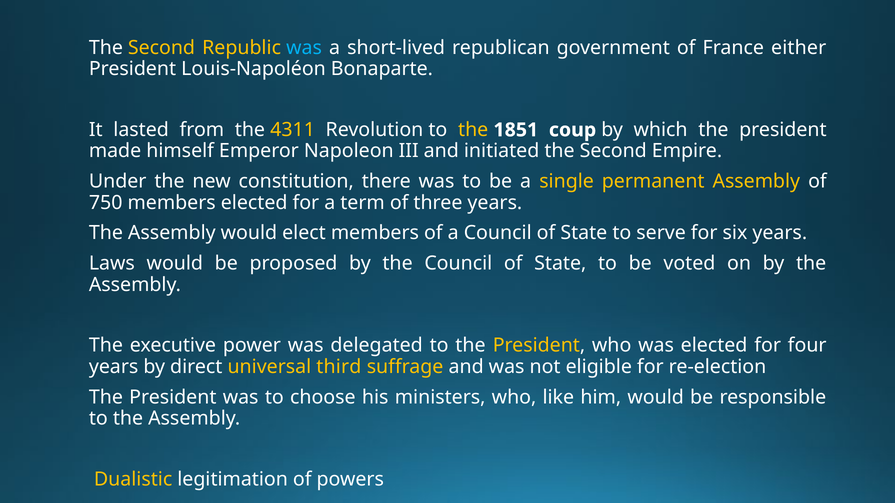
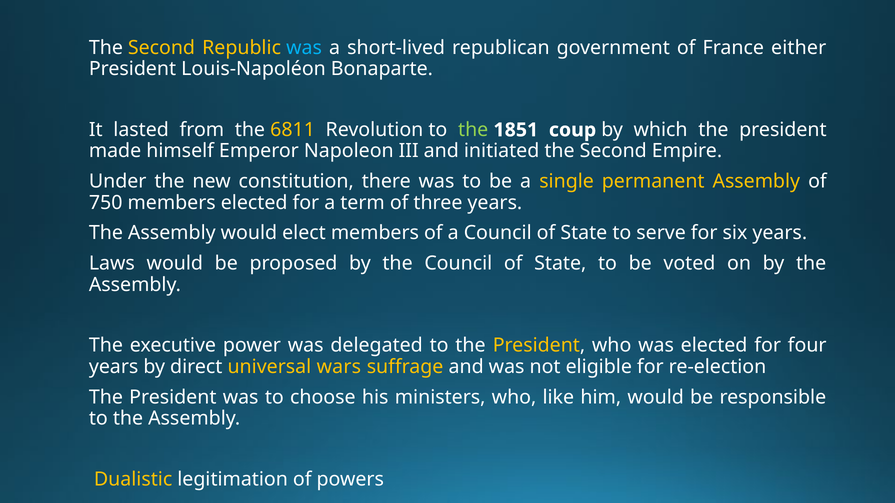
4311: 4311 -> 6811 (293, 130)
the colour: yellow -> light green (473, 130)
third: third -> wars (339, 367)
